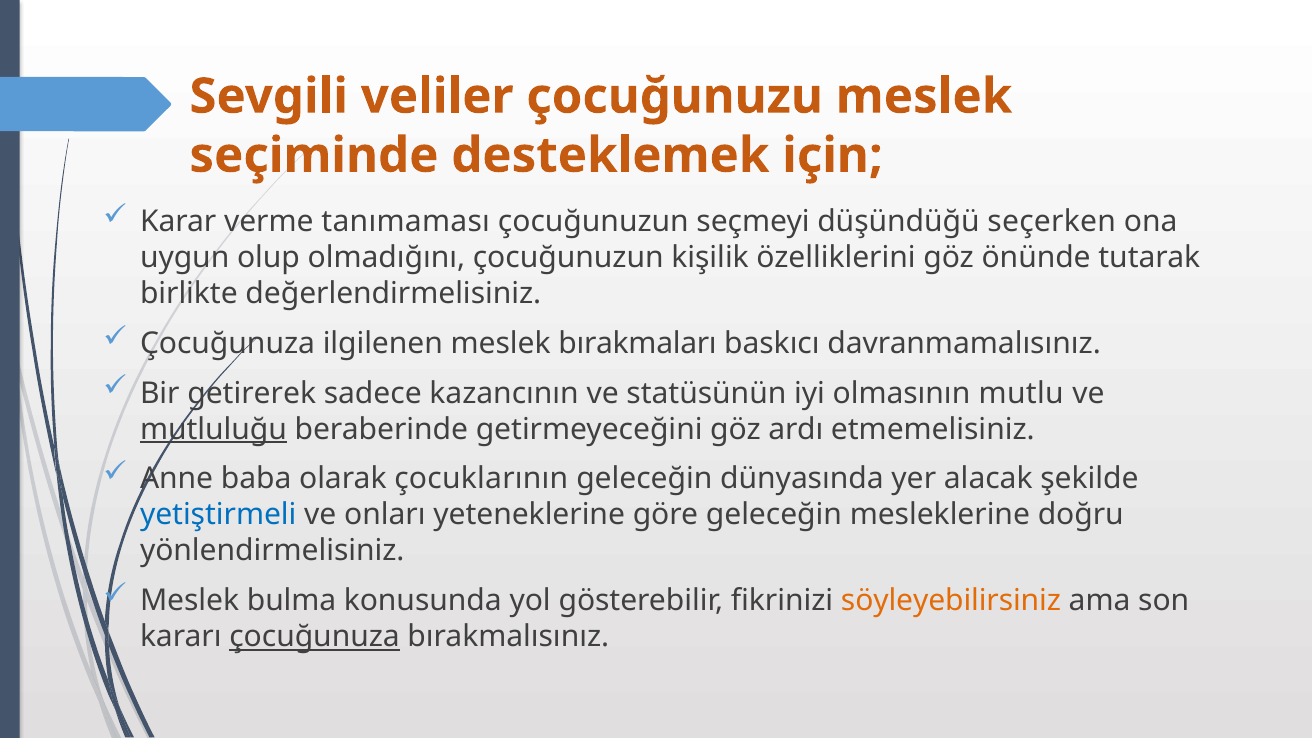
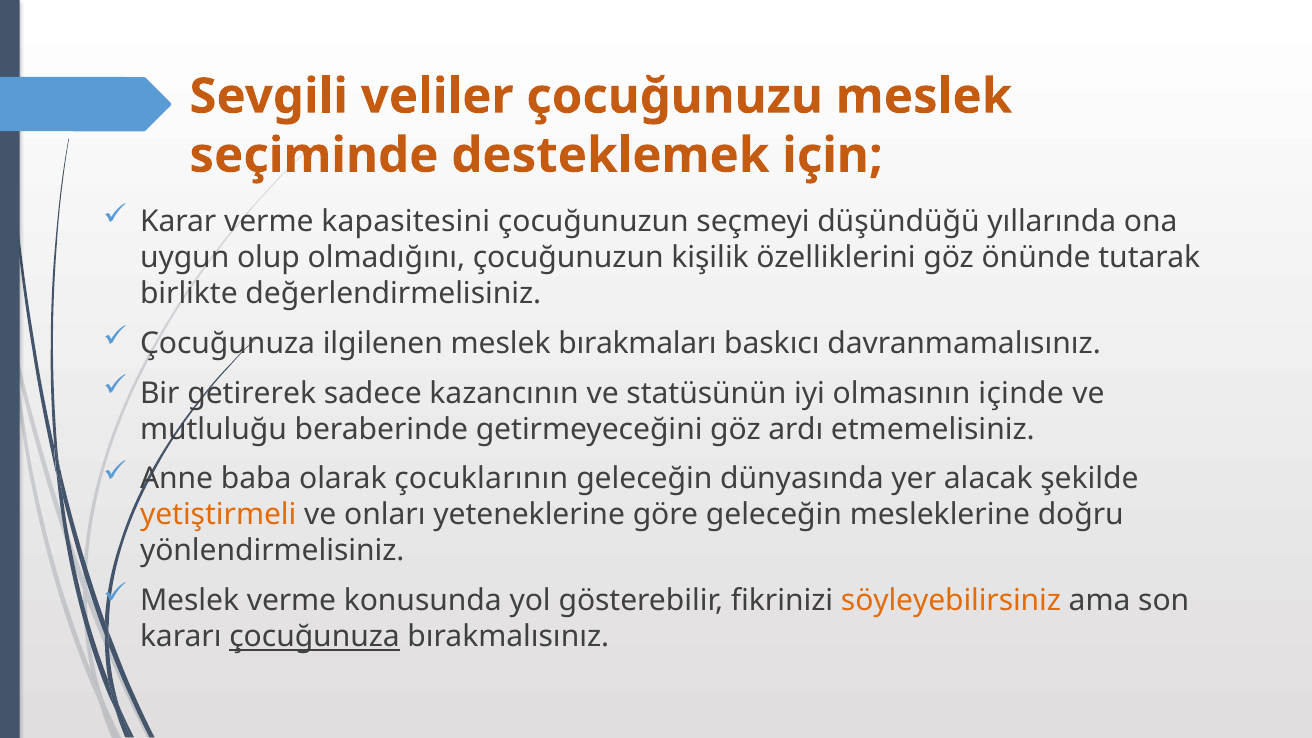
tanımaması: tanımaması -> kapasitesini (406, 222)
seçerken: seçerken -> yıllarında (1052, 222)
mutlu: mutlu -> içinde (1021, 393)
mutluluğu underline: present -> none (213, 429)
yetiştirmeli colour: blue -> orange (218, 515)
Meslek bulma: bulma -> verme (292, 601)
